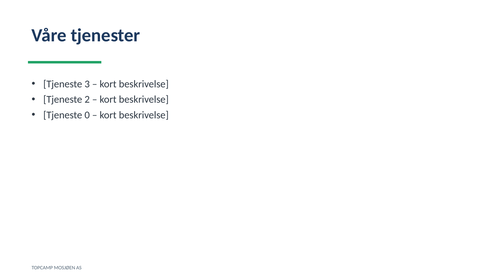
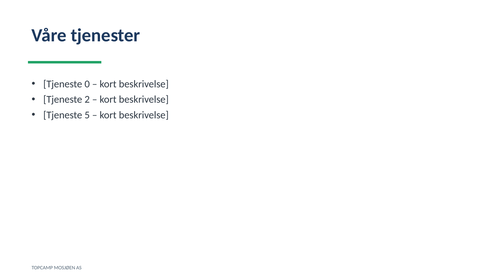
3: 3 -> 0 (87, 84)
0: 0 -> 5 (87, 115)
